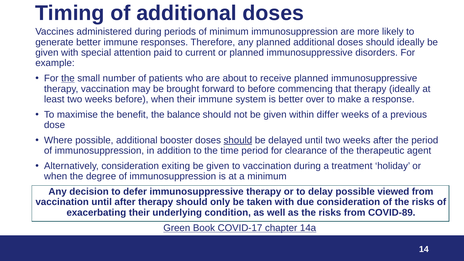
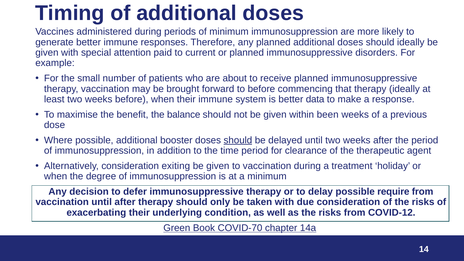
the underline: present -> none (68, 78)
over: over -> data (315, 99)
differ: differ -> been (328, 115)
viewed: viewed -> require (393, 192)
COVID-89: COVID-89 -> COVID-12 (392, 213)
COVID-17: COVID-17 -> COVID-70 (240, 228)
